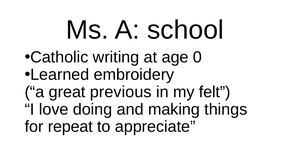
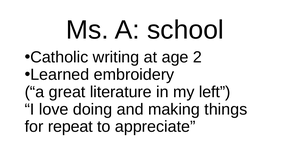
0: 0 -> 2 (197, 57)
previous: previous -> literature (121, 92)
felt: felt -> left (215, 92)
